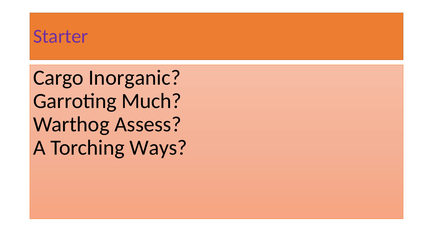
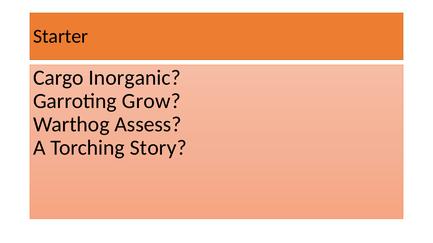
Starter colour: purple -> black (61, 36)
Much: Much -> Grow (151, 101)
Ways: Ways -> Story (158, 148)
